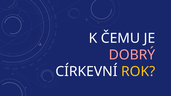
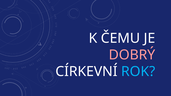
ROK colour: yellow -> light blue (138, 72)
